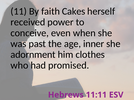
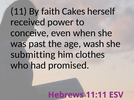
inner: inner -> wash (94, 44)
adornment: adornment -> submitting (33, 55)
